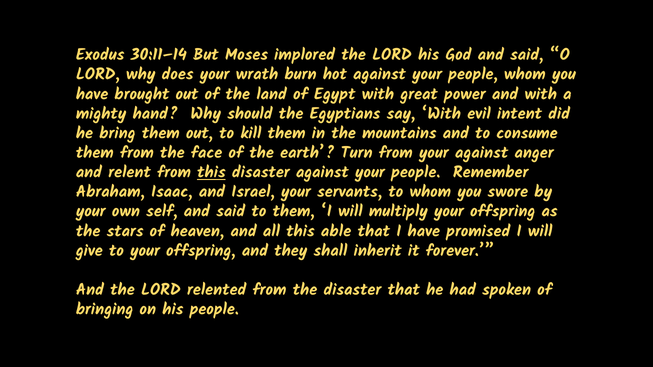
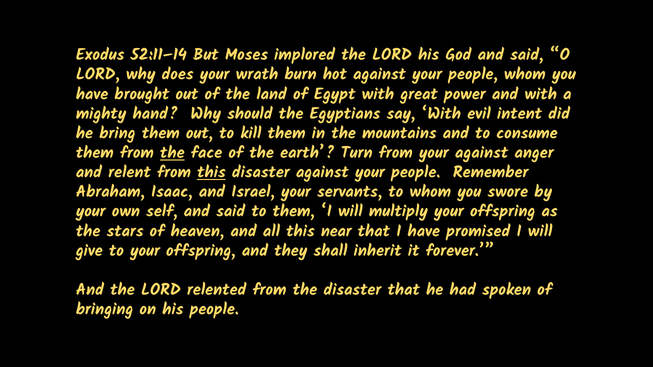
30:11–14: 30:11–14 -> 52:11–14 (159, 55)
the underline: none -> present (172, 153)
able: able -> near (336, 231)
